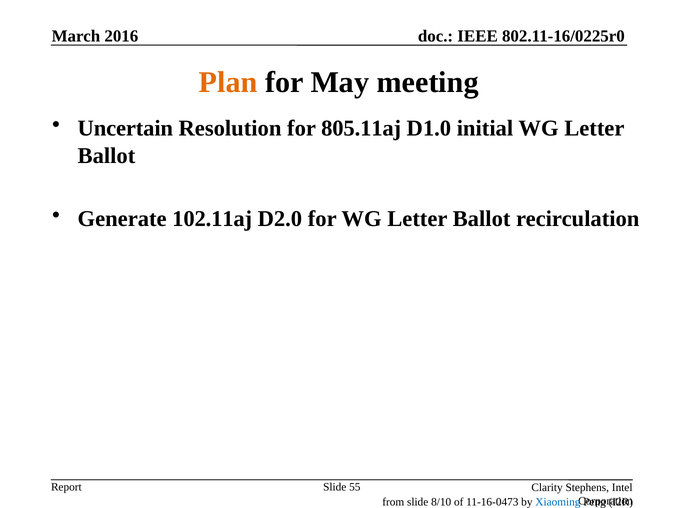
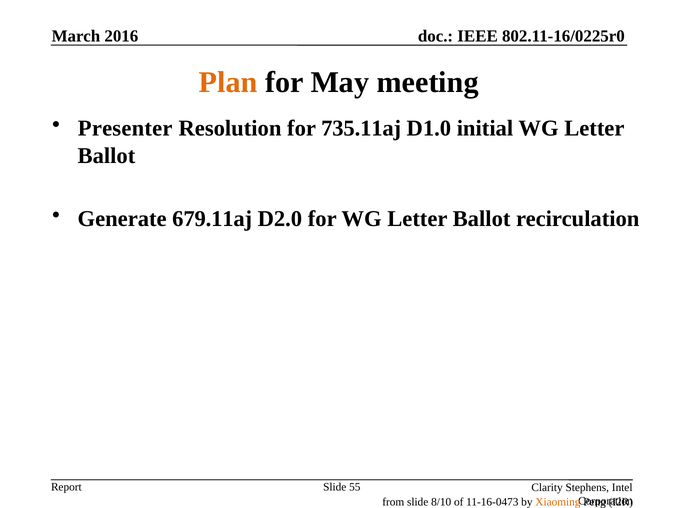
Uncertain: Uncertain -> Presenter (125, 129)
805.11aj: 805.11aj -> 735.11aj (361, 129)
102.11aj: 102.11aj -> 679.11aj (212, 219)
Xiaoming colour: blue -> orange (558, 503)
